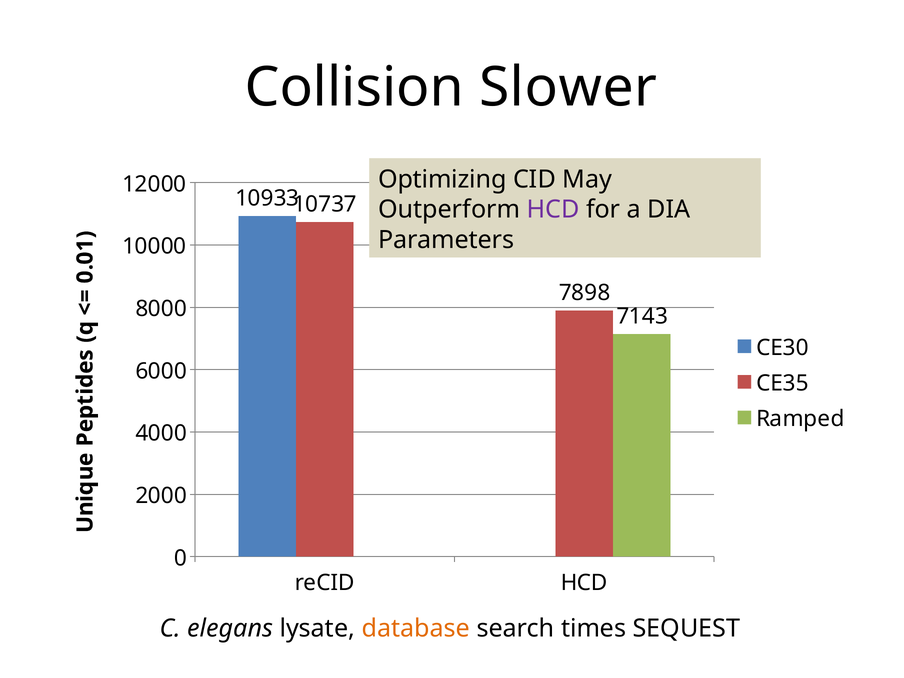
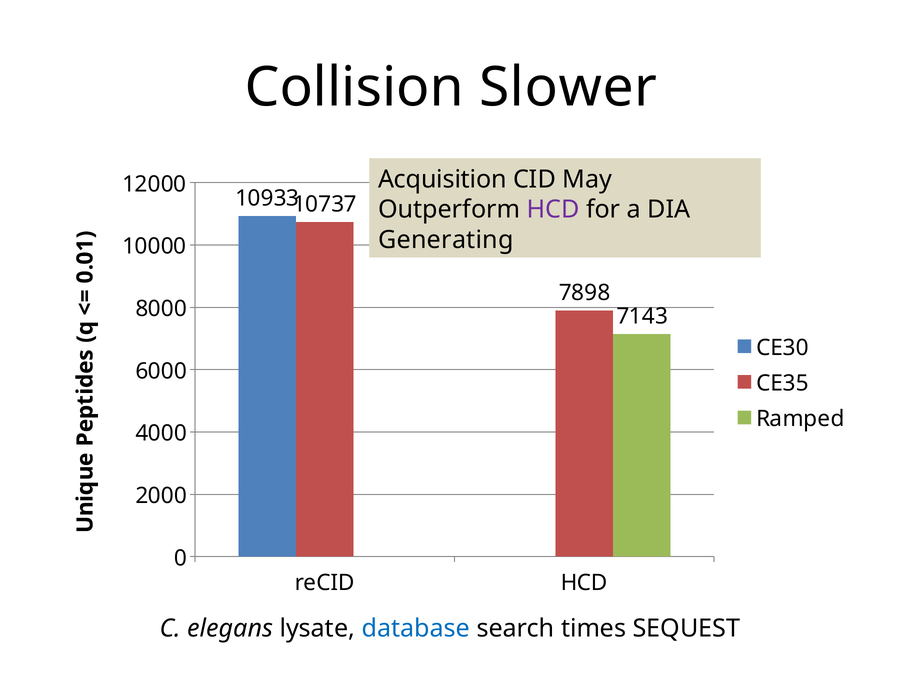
Optimizing: Optimizing -> Acquisition (442, 179)
Parameters: Parameters -> Generating (446, 240)
database colour: orange -> blue (416, 629)
